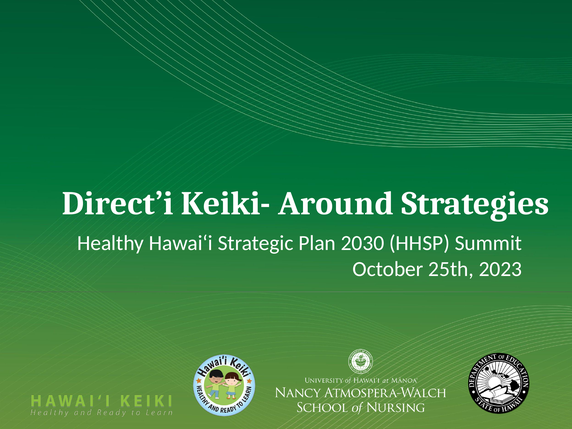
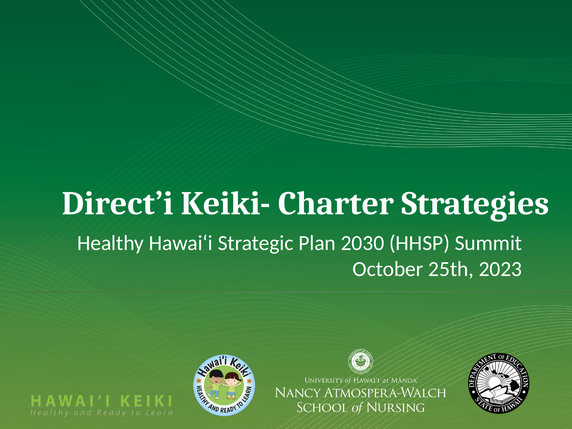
Around: Around -> Charter (336, 204)
